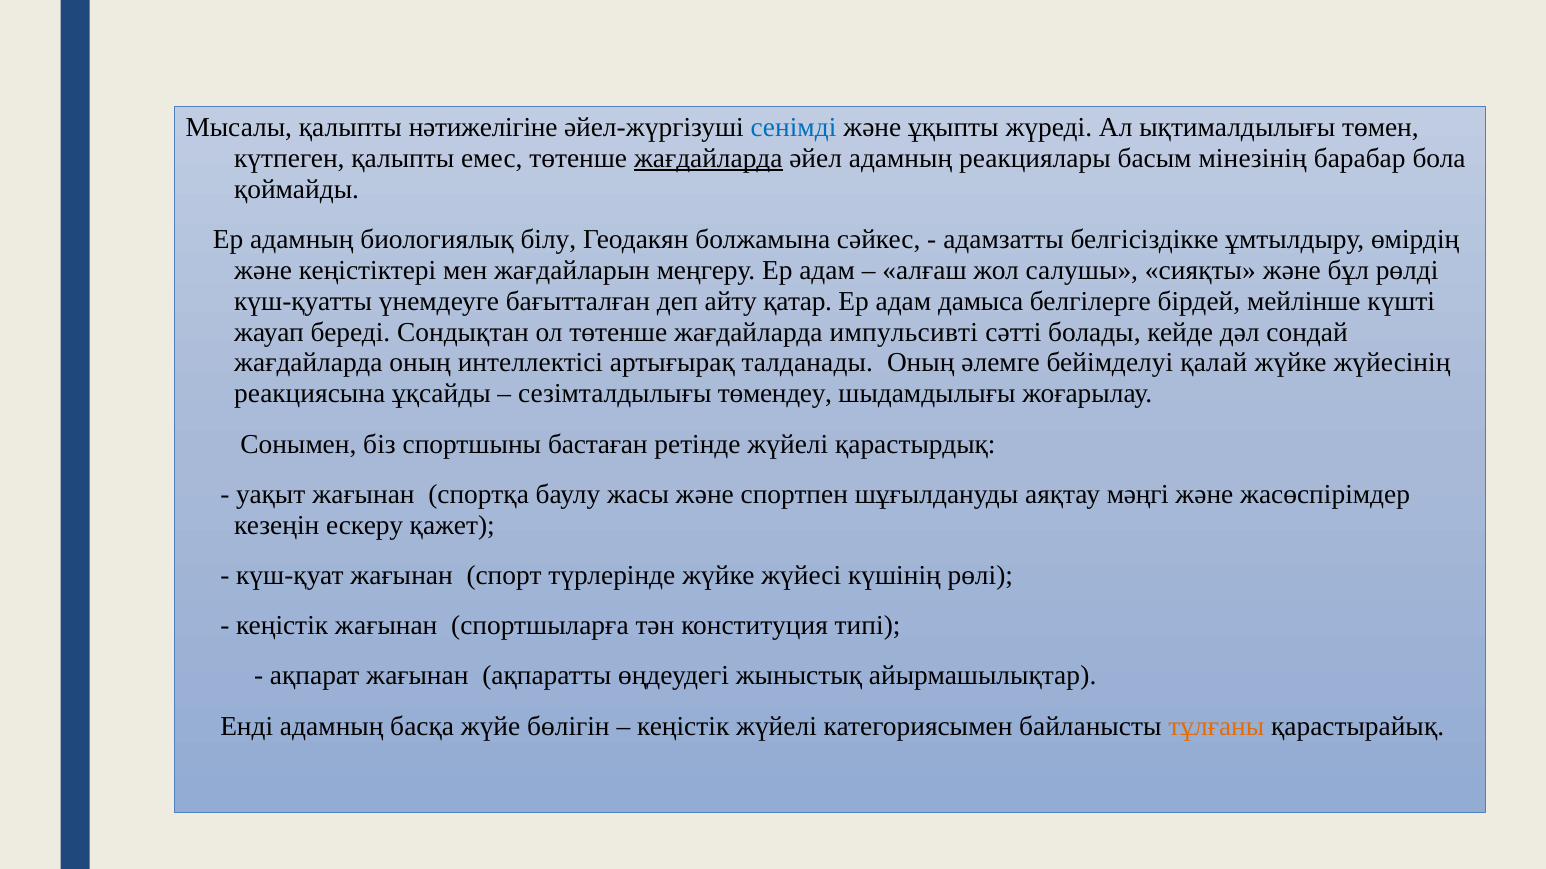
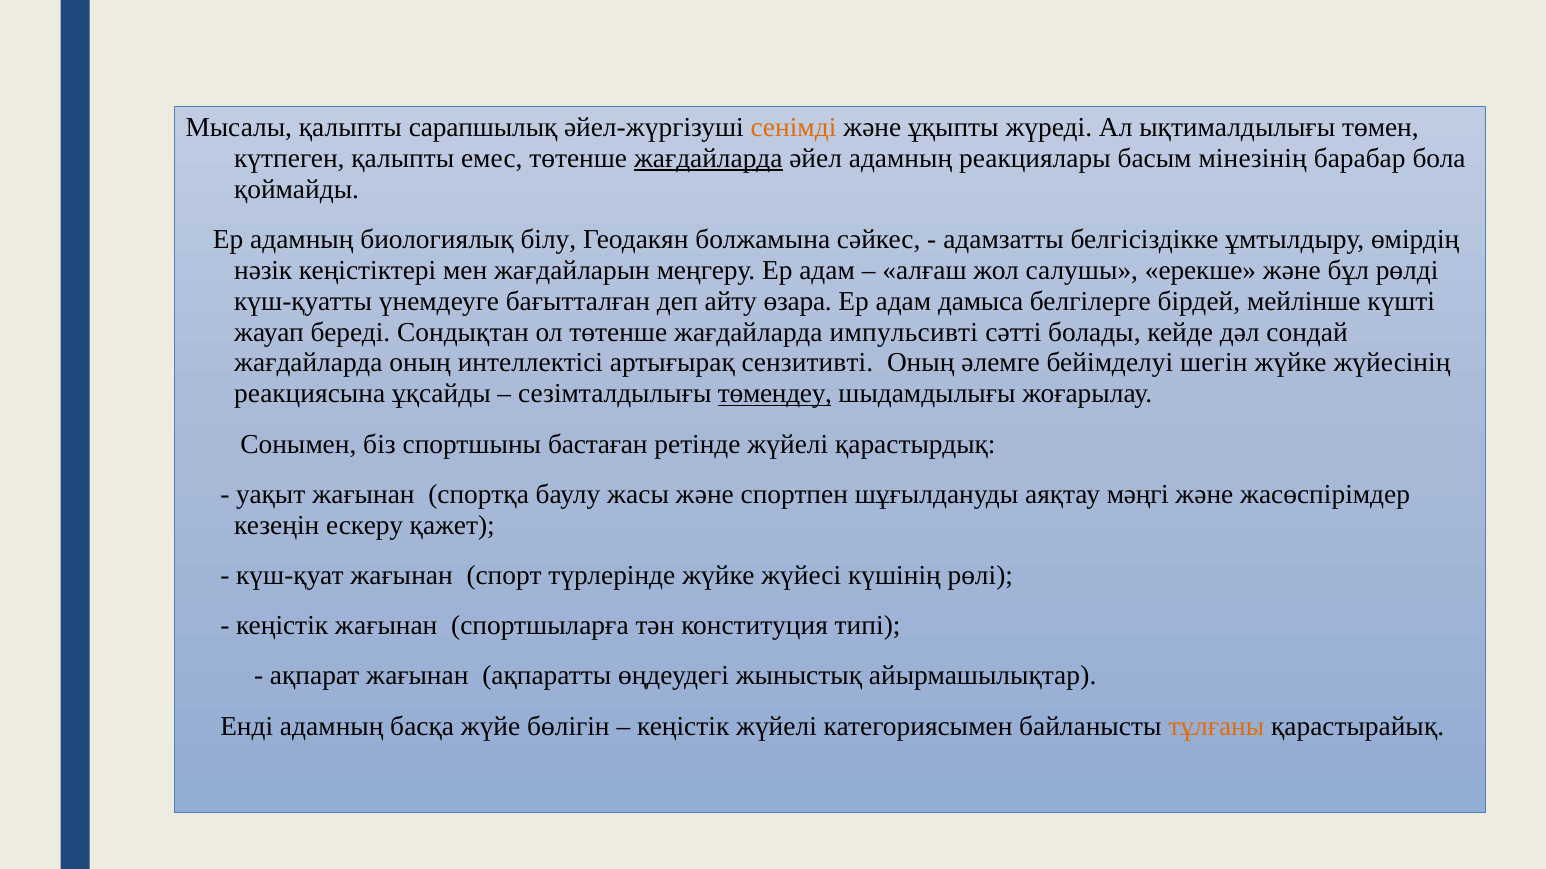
нәтижелігіне: нәтижелігіне -> сарапшылық (483, 127)
сенімді colour: blue -> orange (794, 127)
және: және -> нәзік (263, 270)
сияқты: сияқты -> ерекше (1200, 270)
қатар: қатар -> өзара (798, 301)
талданады: талданады -> сензитивті (807, 363)
қалай: қалай -> шегін (1214, 363)
төмендеу underline: none -> present (775, 394)
